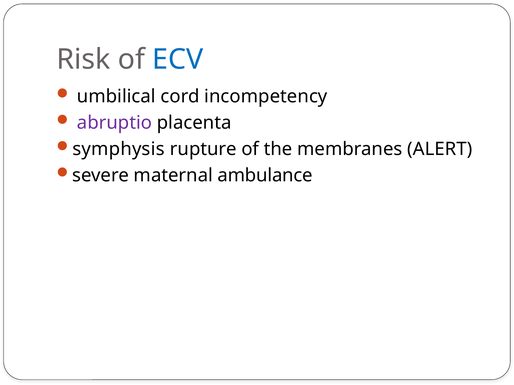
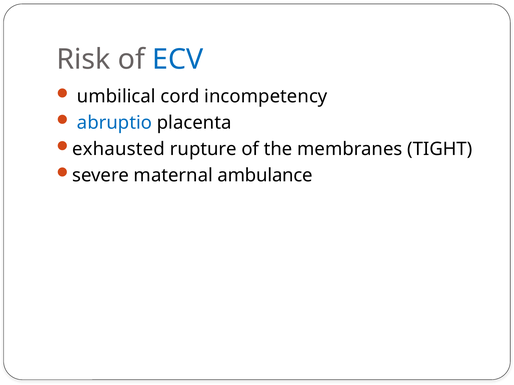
abruptio colour: purple -> blue (115, 123)
symphysis: symphysis -> exhausted (119, 149)
ALERT: ALERT -> TIGHT (440, 149)
